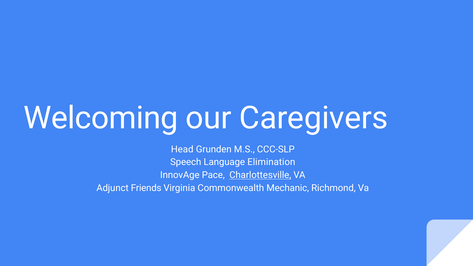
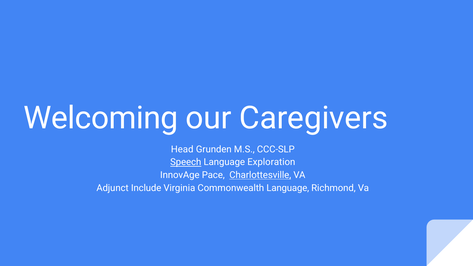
Speech underline: none -> present (186, 162)
Elimination: Elimination -> Exploration (271, 162)
Friends: Friends -> Include (146, 188)
Commonwealth Mechanic: Mechanic -> Language (288, 188)
